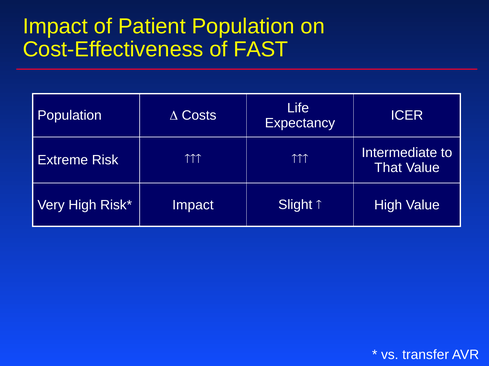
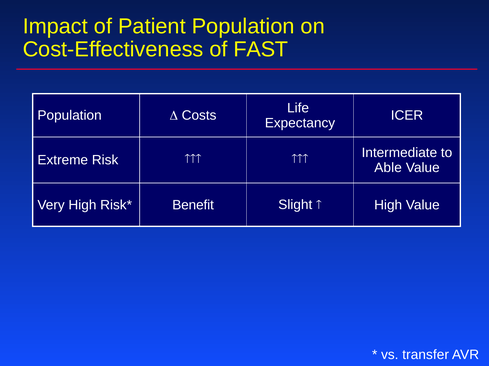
That: That -> Able (388, 168)
Impact: Impact -> Benefit (193, 205)
